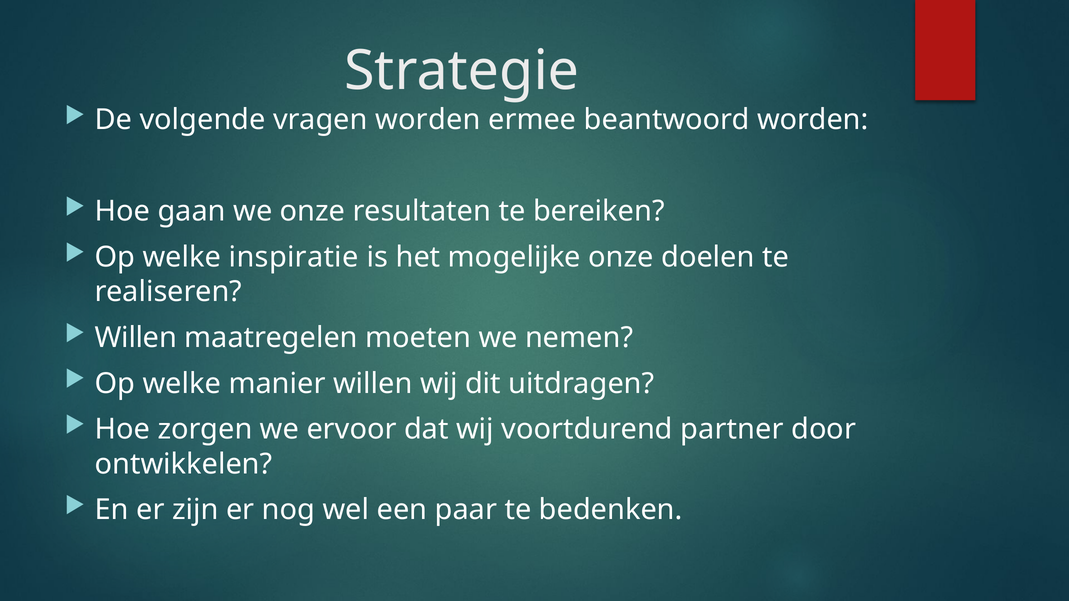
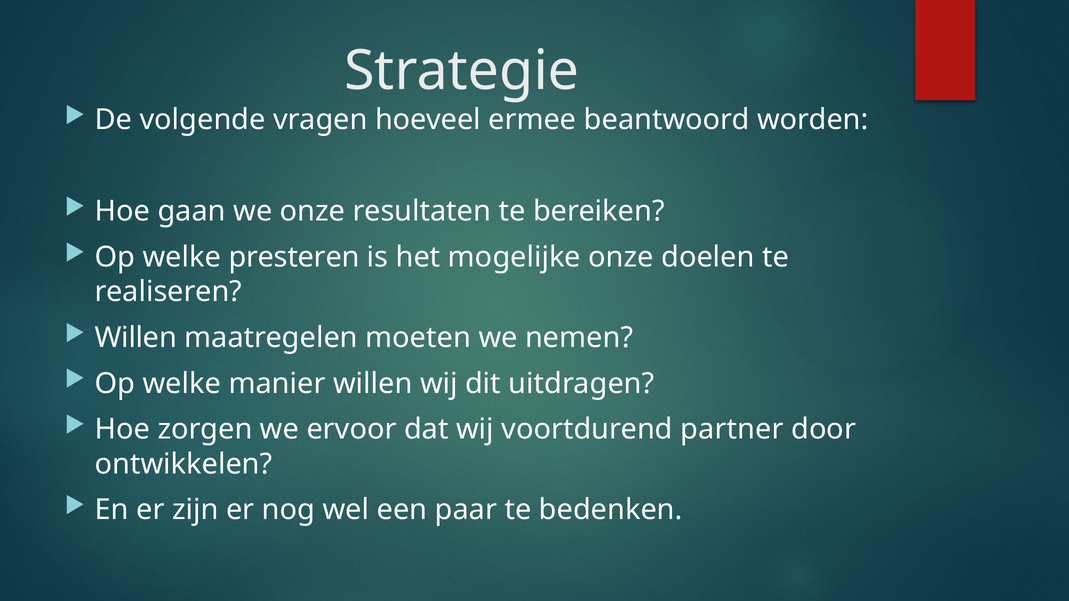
vragen worden: worden -> hoeveel (428, 120)
inspiratie: inspiratie -> presteren (294, 257)
